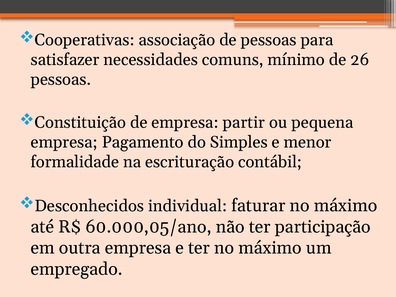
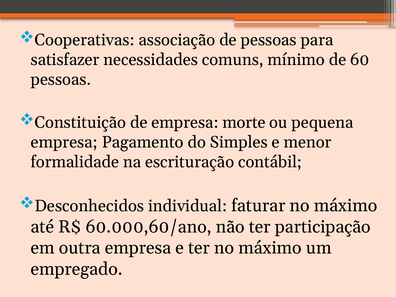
26: 26 -> 60 (360, 60)
partir: partir -> morte (244, 122)
60.000,05/ano: 60.000,05/ano -> 60.000,60/ano (149, 227)
